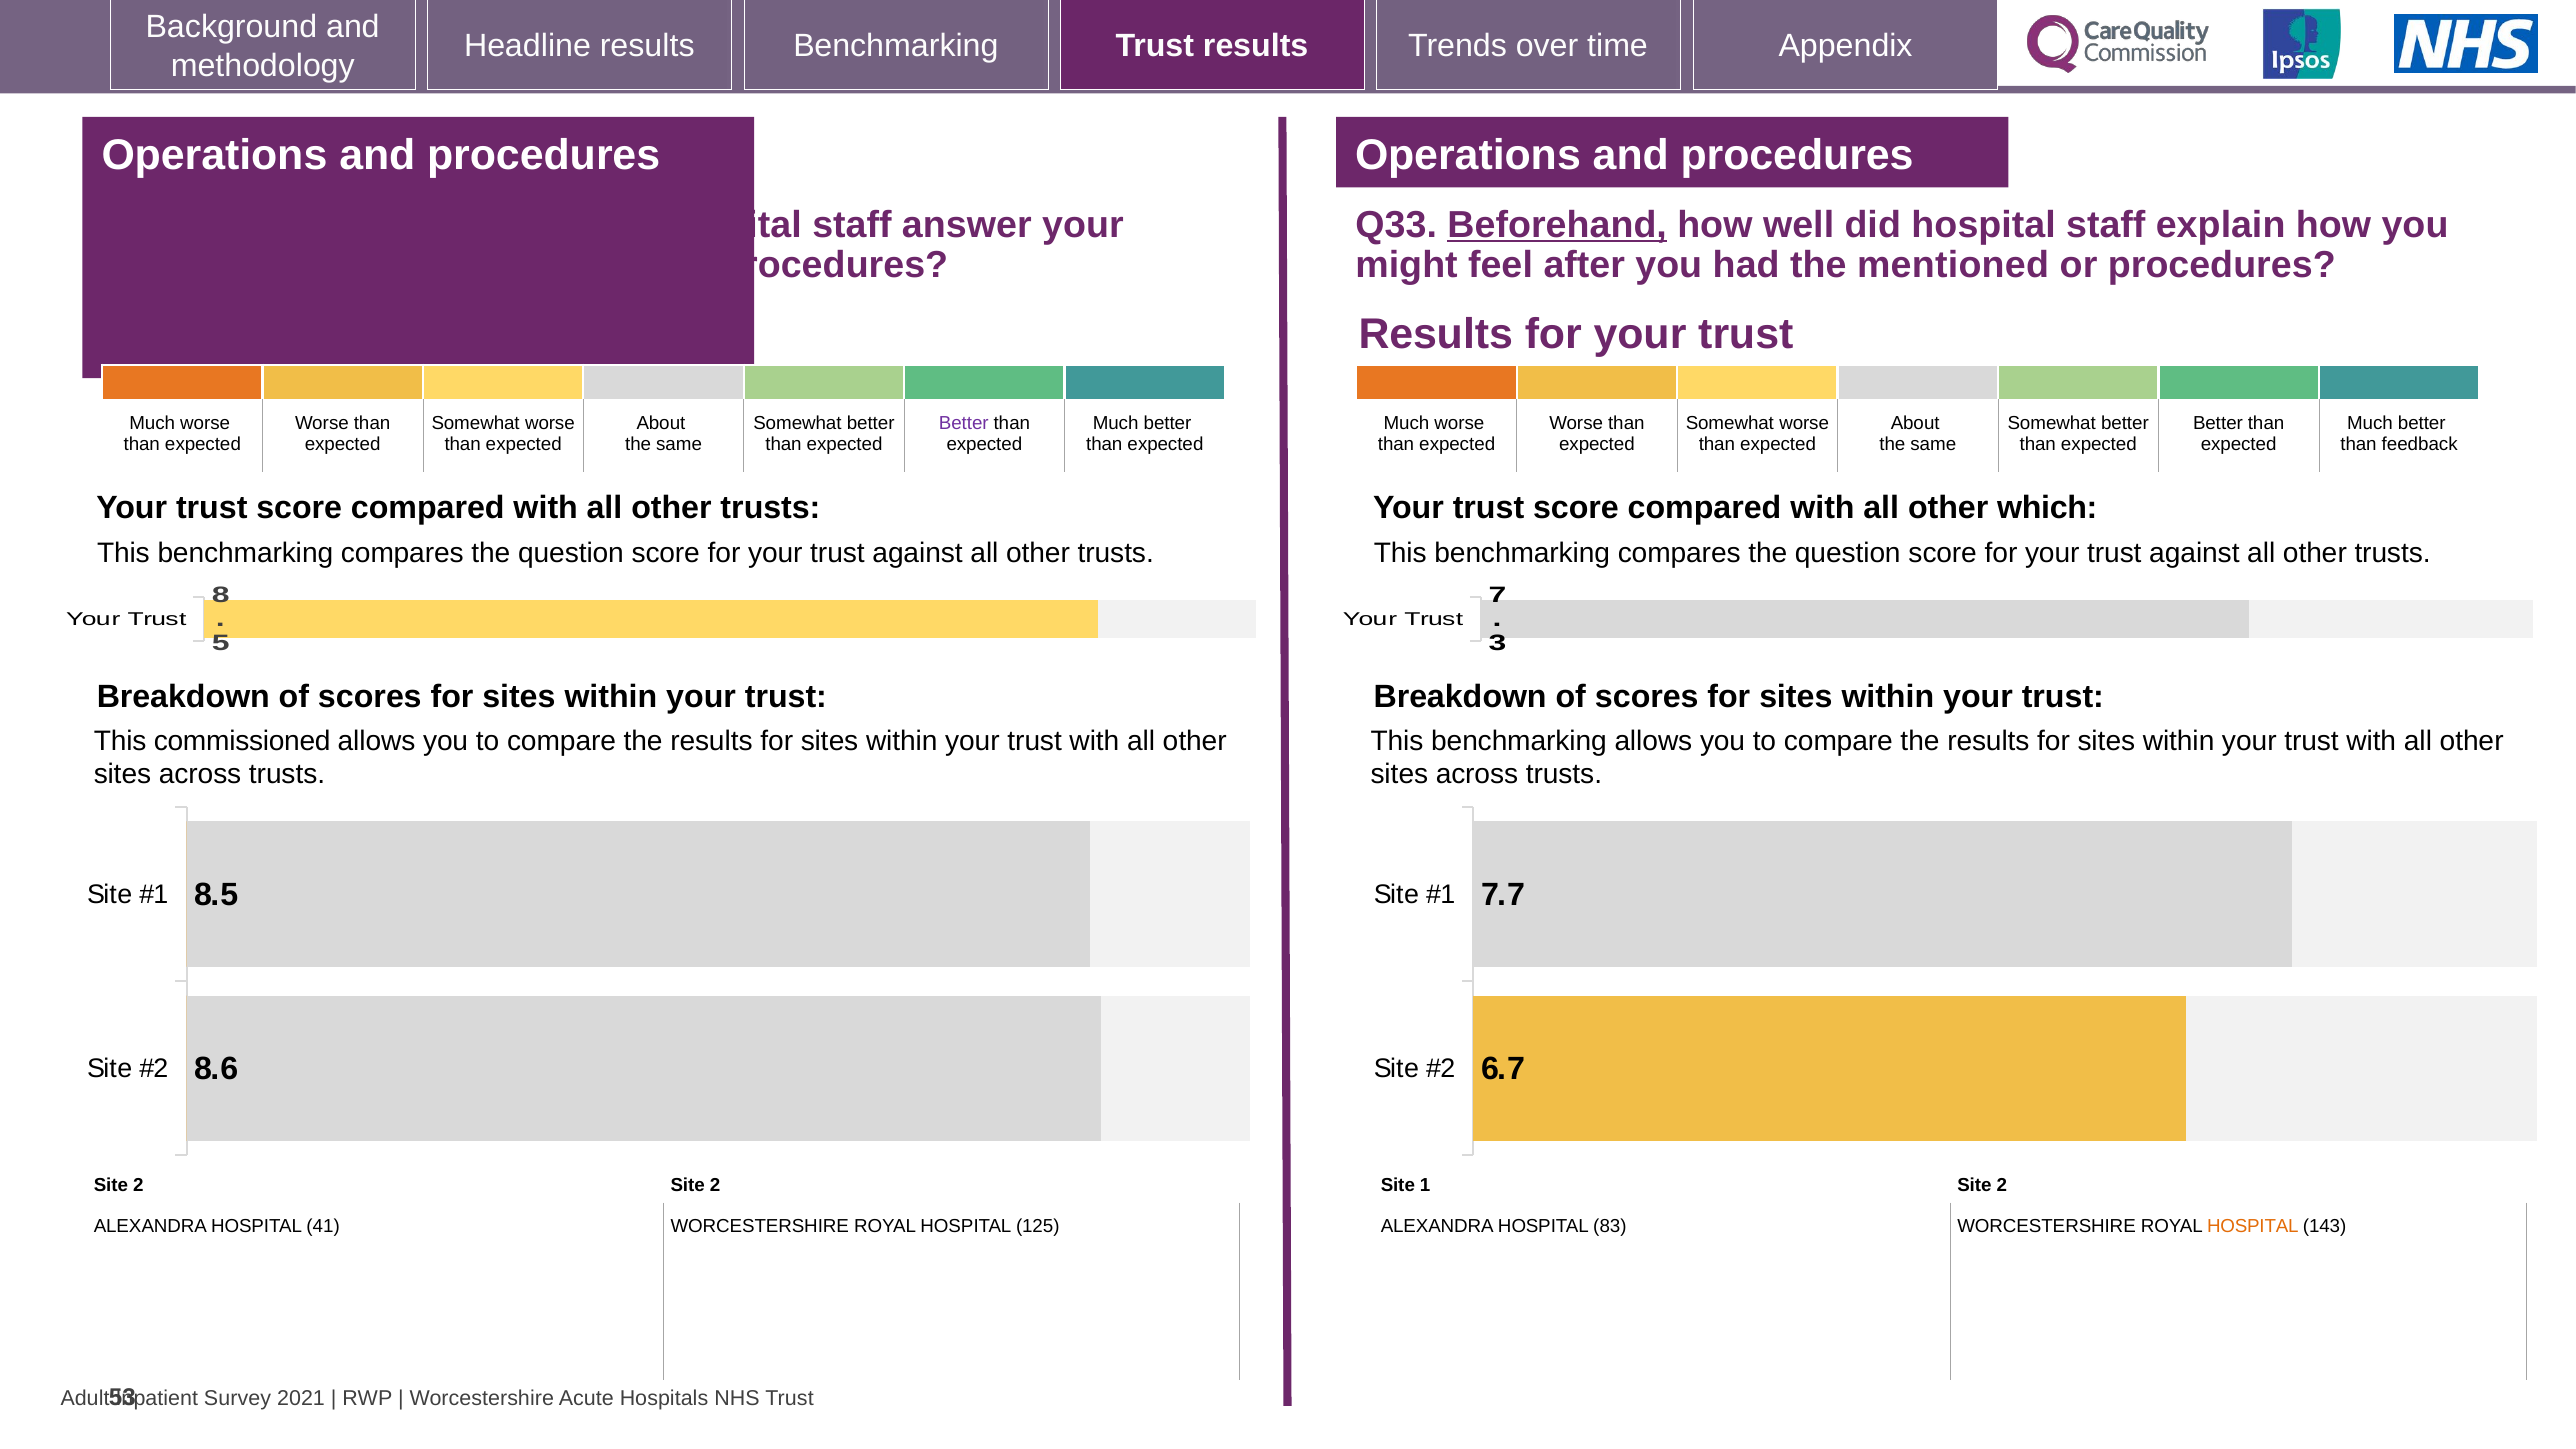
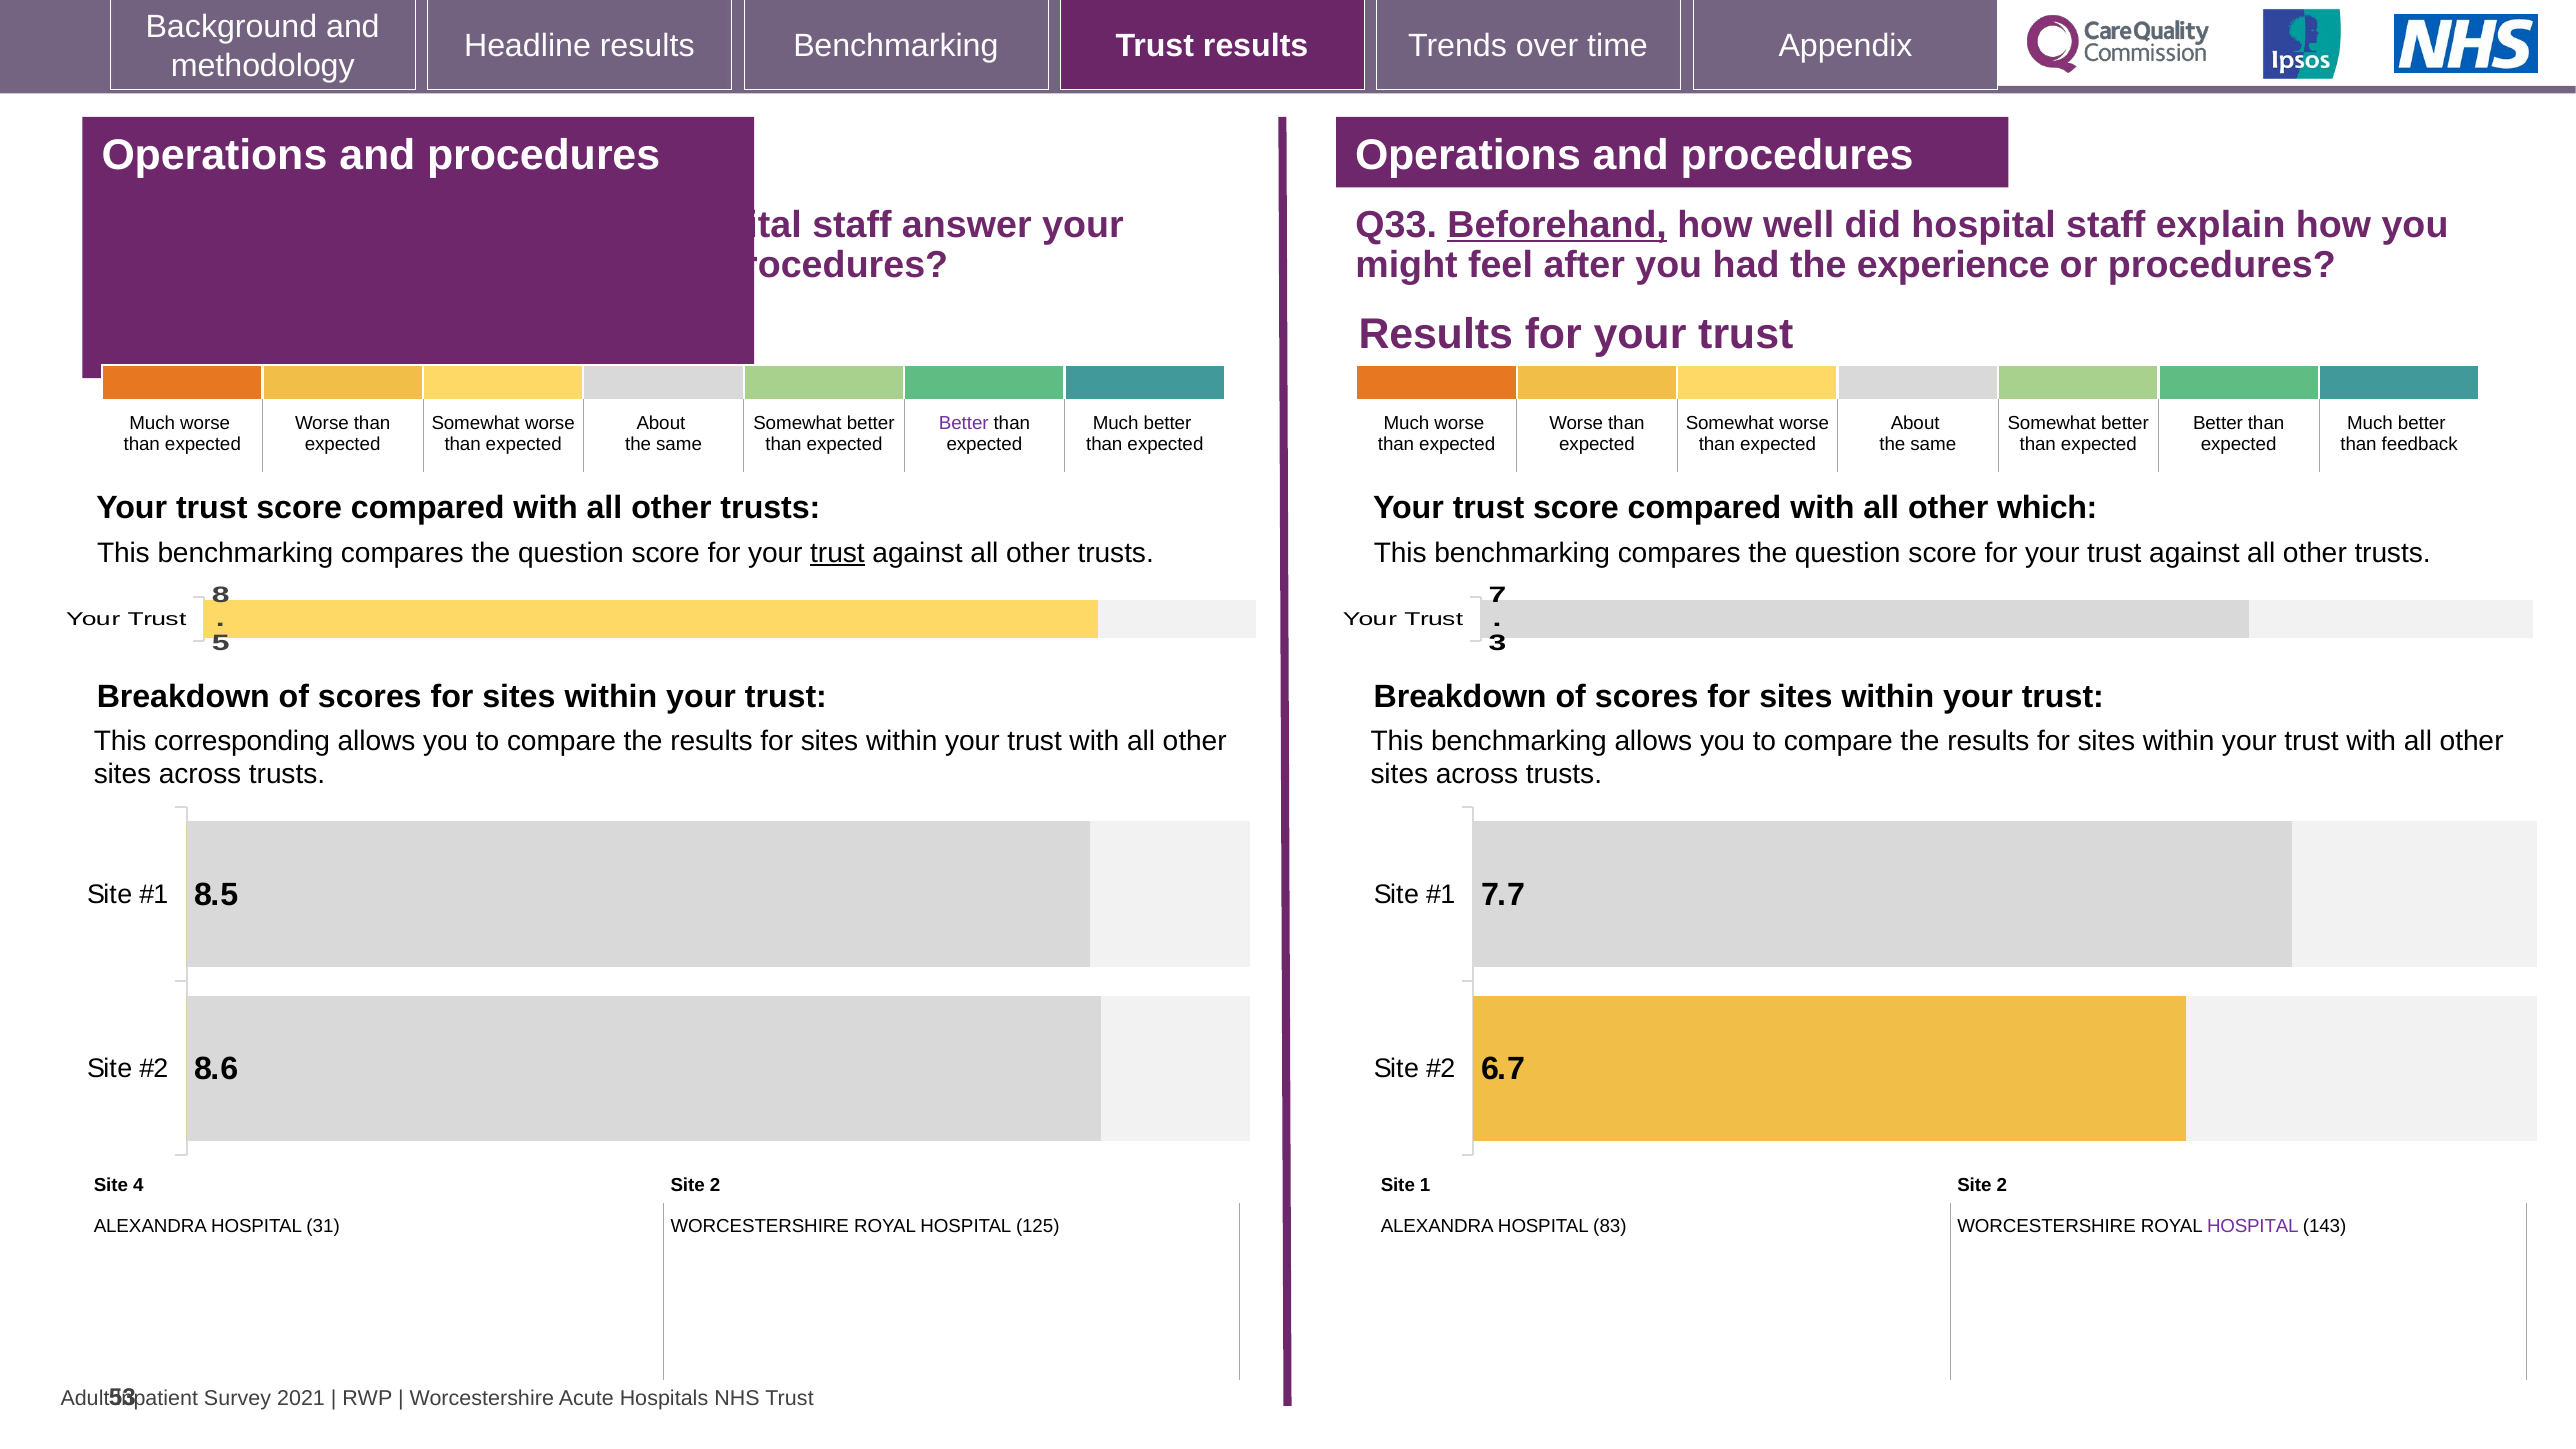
mentioned: mentioned -> experience (1953, 265)
trust underline: none -> present (837, 553)
commissioned: commissioned -> corresponding (242, 741)
2: 2 -> 4 (138, 1185)
41: 41 -> 31 (323, 1227)
HOSPITAL colour: orange -> purple (2253, 1227)
